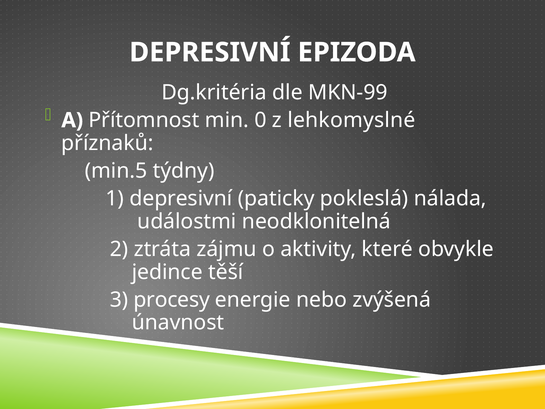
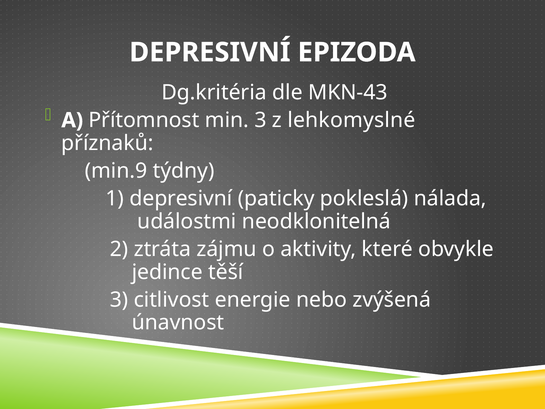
MKN-99: MKN-99 -> MKN-43 (348, 93)
min 0: 0 -> 3 (260, 120)
min.5: min.5 -> min.9 (116, 171)
procesy: procesy -> citlivost (171, 300)
